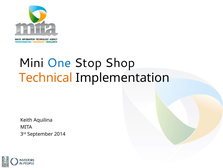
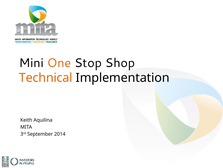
One colour: blue -> orange (59, 63)
